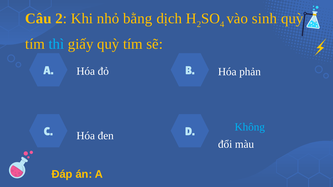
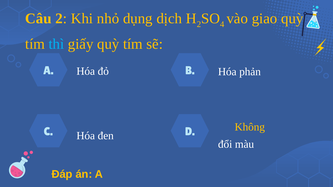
bằng: bằng -> dụng (138, 19)
sinh: sinh -> giao (265, 19)
Không colour: light blue -> yellow (250, 127)
